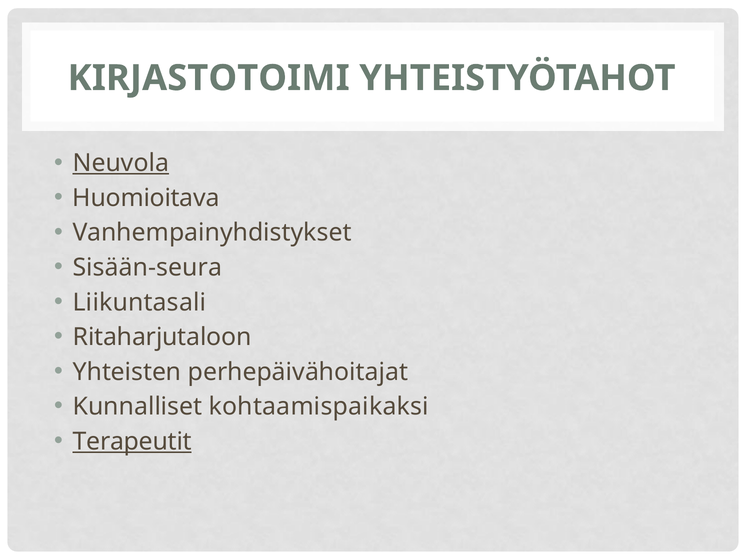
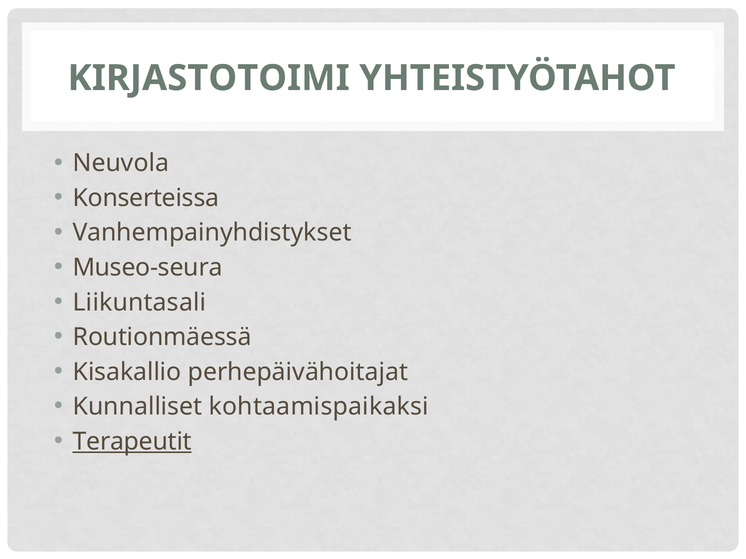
Neuvola underline: present -> none (121, 163)
Huomioitava: Huomioitava -> Konserteissa (146, 198)
Sisään-seura: Sisään-seura -> Museo-seura (148, 268)
Ritaharjutaloon: Ritaharjutaloon -> Routionmäessä (162, 337)
Yhteisten: Yhteisten -> Kisakallio (127, 372)
